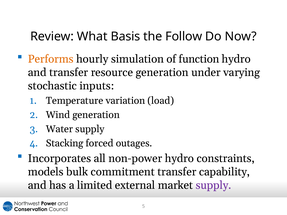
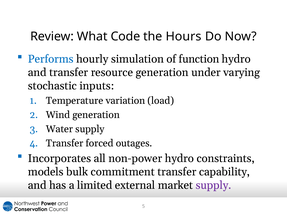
Basis: Basis -> Code (125, 37)
Follow: Follow -> Hours (184, 37)
Performs colour: orange -> blue (51, 59)
Stacking: Stacking -> Transfer (65, 143)
